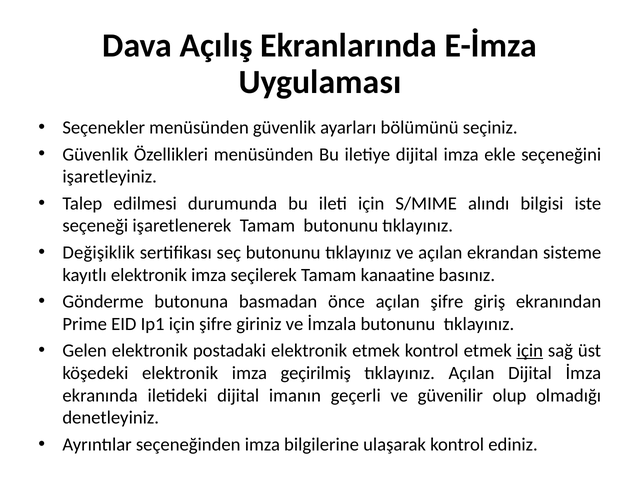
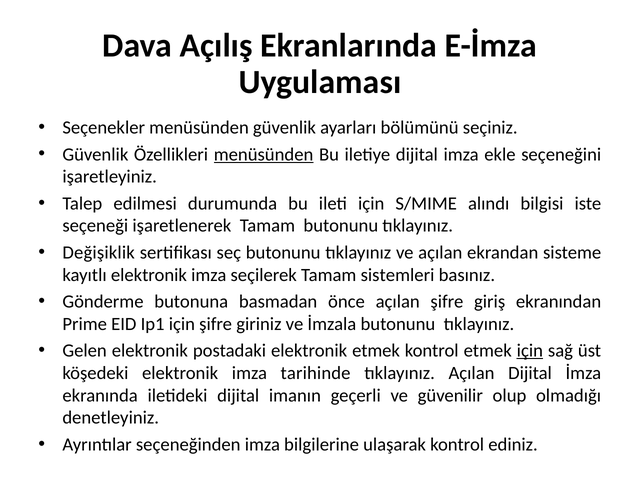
menüsünden underline: none -> present (264, 154)
kanaatine: kanaatine -> sistemleri (398, 275)
geçirilmiş: geçirilmiş -> tarihinde (316, 373)
